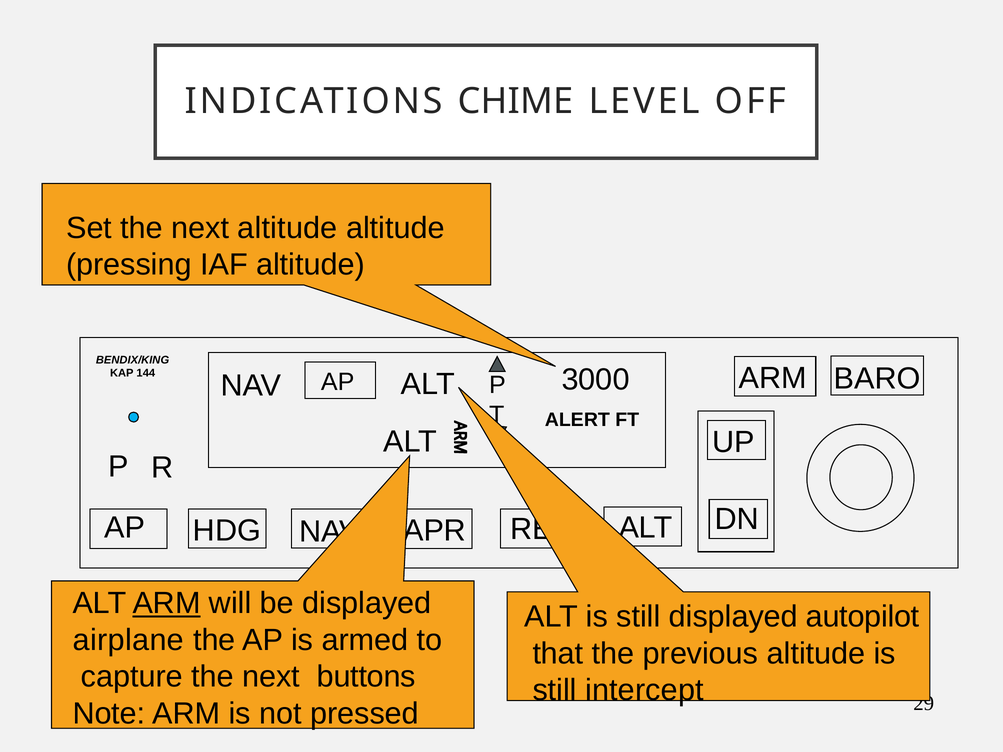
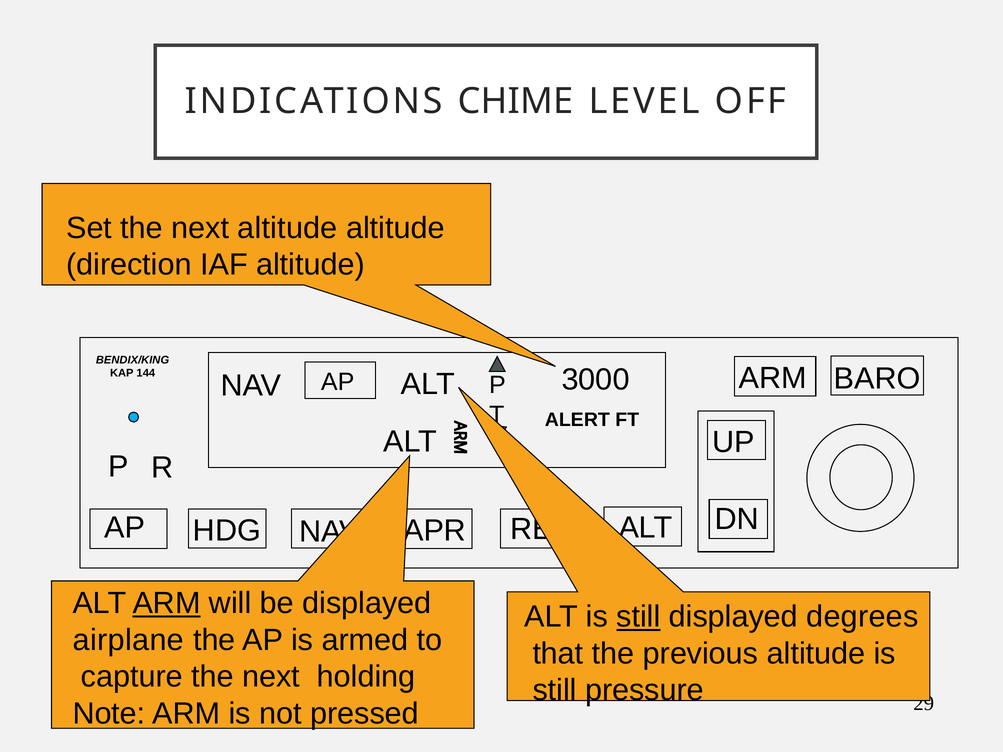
pressing: pressing -> direction (129, 265)
still underline: none -> present (638, 617)
autopilot: autopilot -> degrees (862, 617)
buttons: buttons -> holding (366, 677)
intercept: intercept -> pressure (645, 691)
